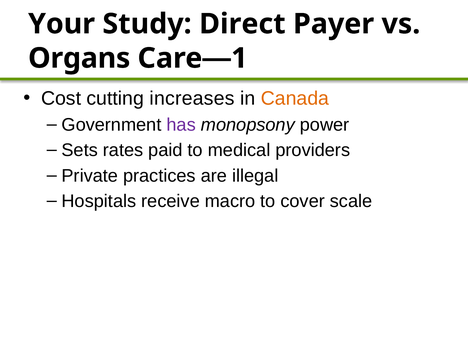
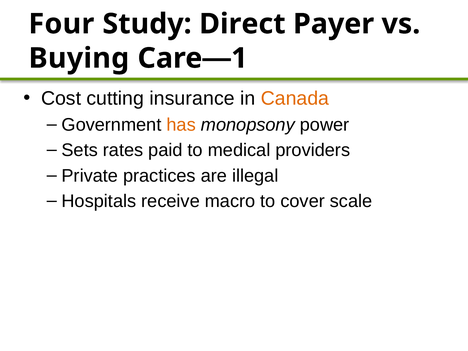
Your: Your -> Four (61, 24)
Organs: Organs -> Buying (79, 58)
increases: increases -> insurance (192, 99)
has colour: purple -> orange (181, 125)
